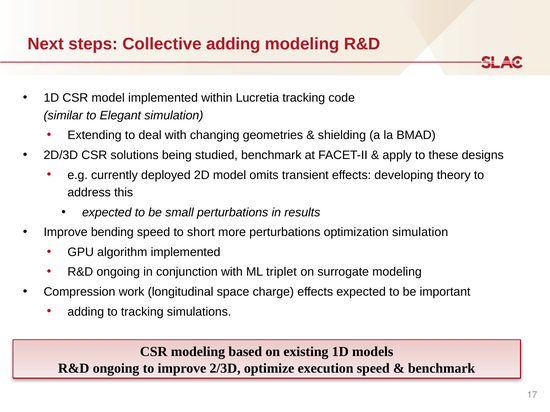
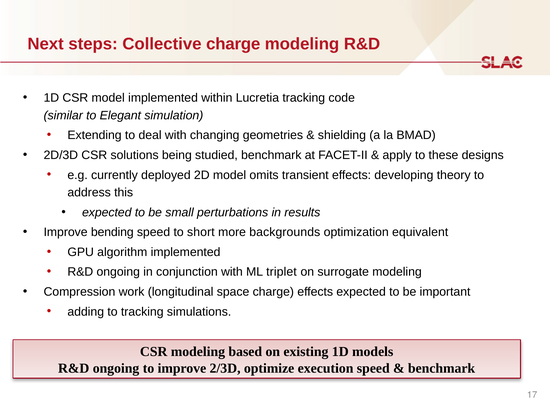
Collective adding: adding -> charge (233, 44)
more perturbations: perturbations -> backgrounds (285, 233)
optimization simulation: simulation -> equivalent (420, 233)
